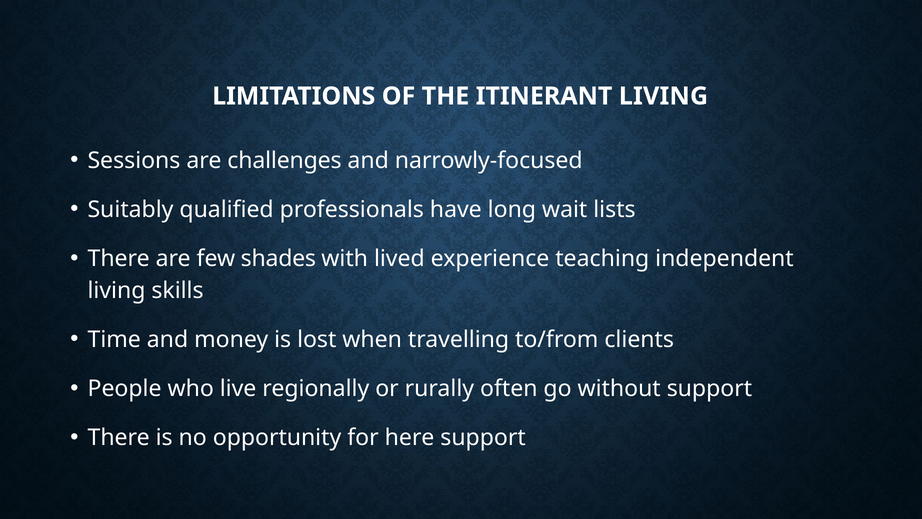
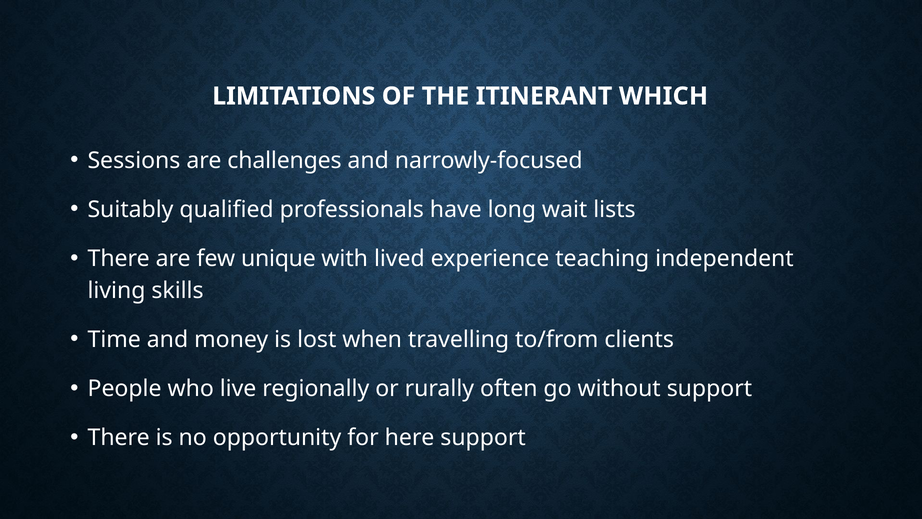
ITINERANT LIVING: LIVING -> WHICH (663, 96)
shades: shades -> unique (278, 258)
